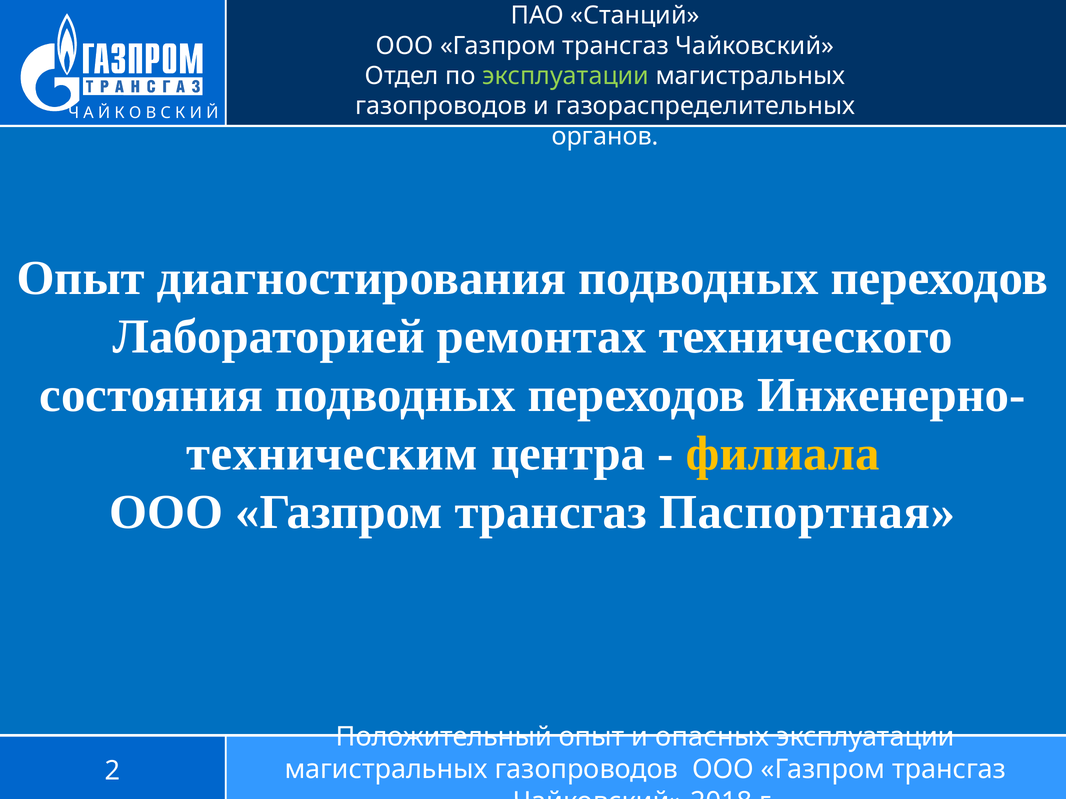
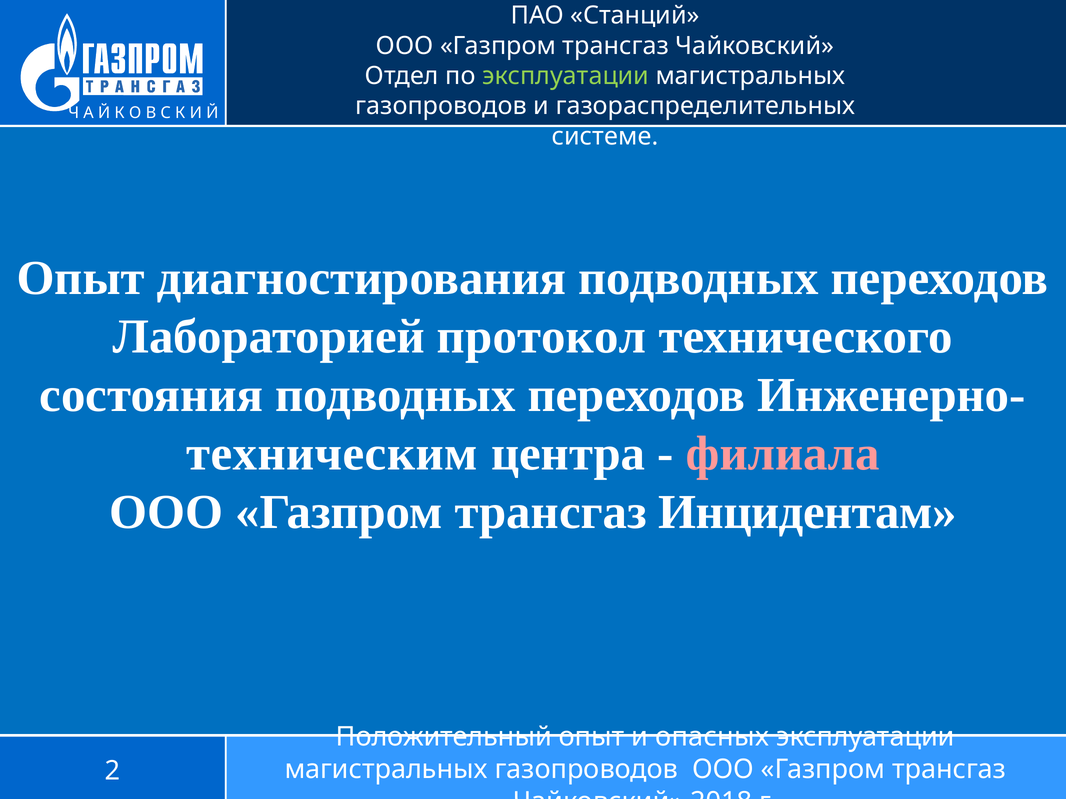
органов: органов -> системе (605, 136)
ремонтах: ремонтах -> протокол (542, 337)
филиала colour: yellow -> pink (783, 454)
Паспортная: Паспортная -> Инцидентам (808, 513)
